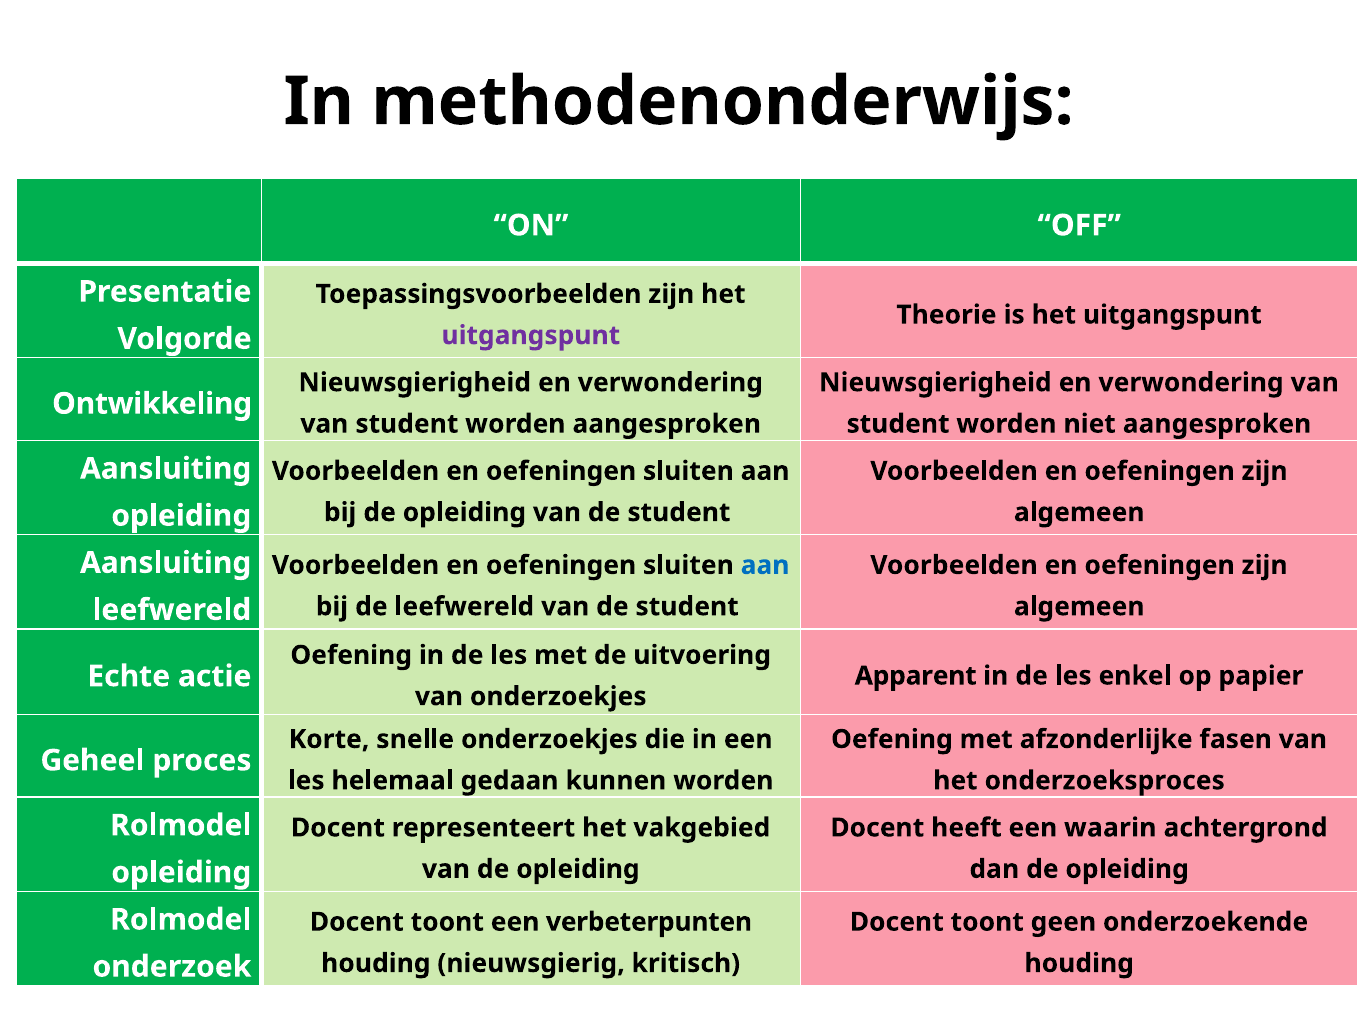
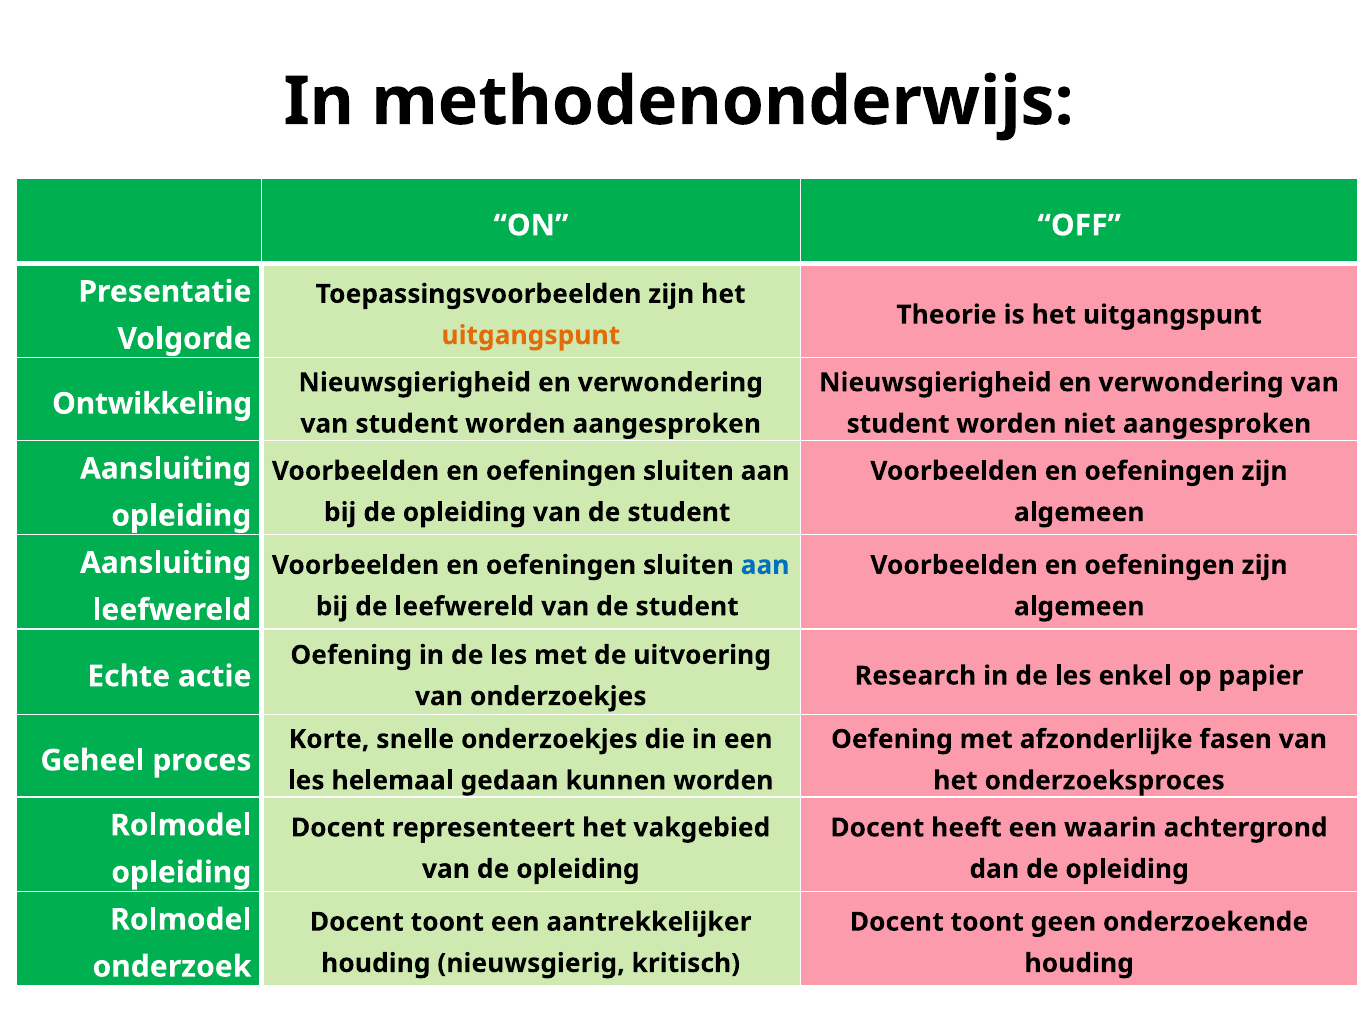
uitgangspunt colour: purple -> orange (531, 335)
Apparent: Apparent -> Research (915, 675)
verbeterpunten: verbeterpunten -> aantrekkelijker (649, 922)
